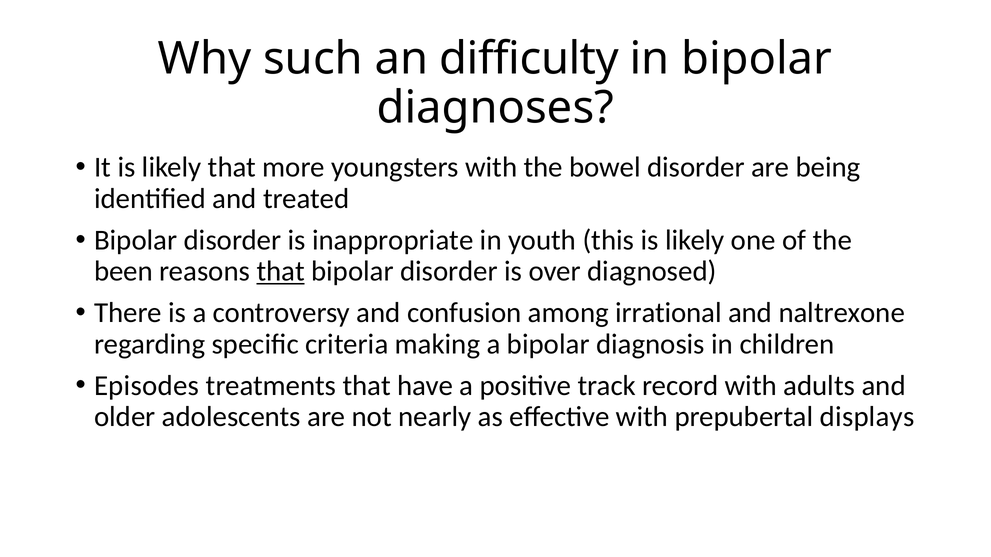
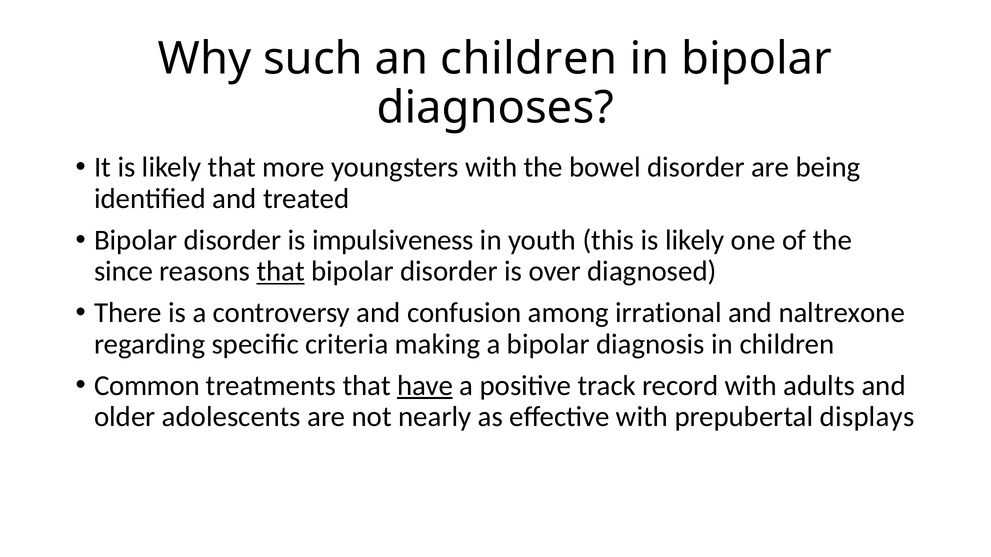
an difficulty: difficulty -> children (529, 59)
inappropriate: inappropriate -> impulsiveness (393, 240)
been: been -> since (124, 272)
Episodes: Episodes -> Common (147, 386)
have underline: none -> present (425, 386)
